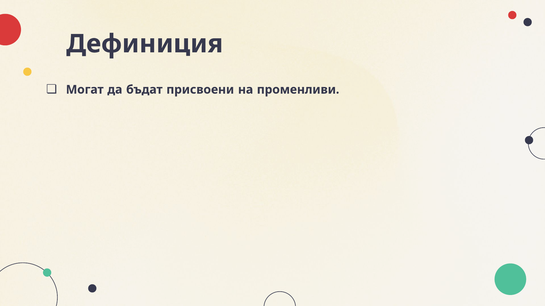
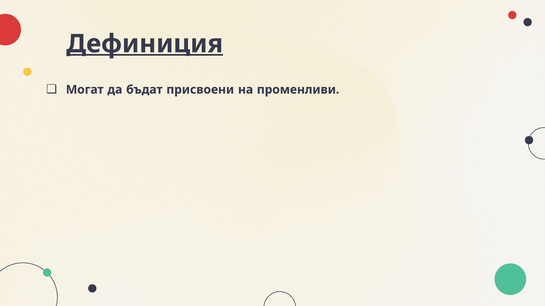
Дефиниция underline: none -> present (145, 44)
